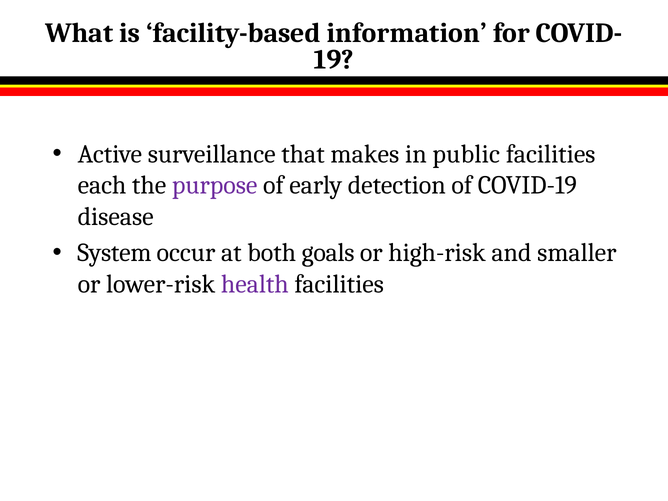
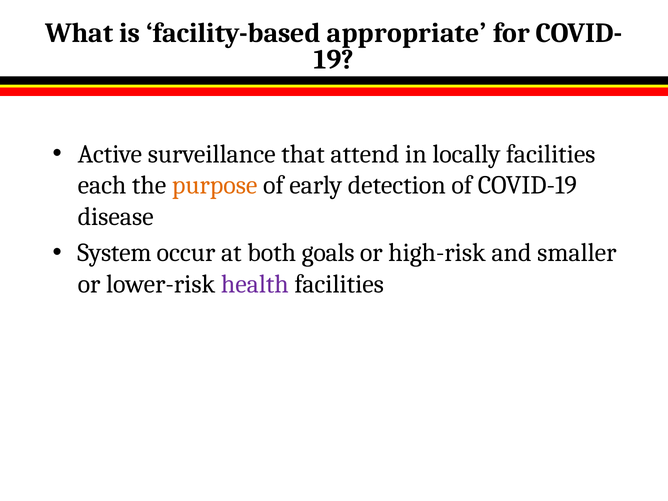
information: information -> appropriate (407, 33)
makes: makes -> attend (365, 154)
public: public -> locally (466, 154)
purpose colour: purple -> orange (215, 185)
